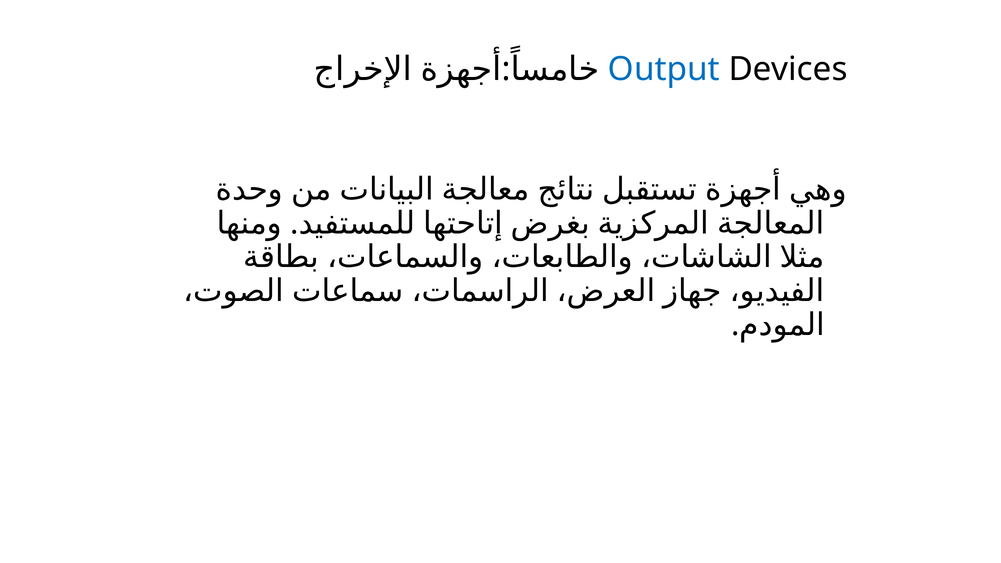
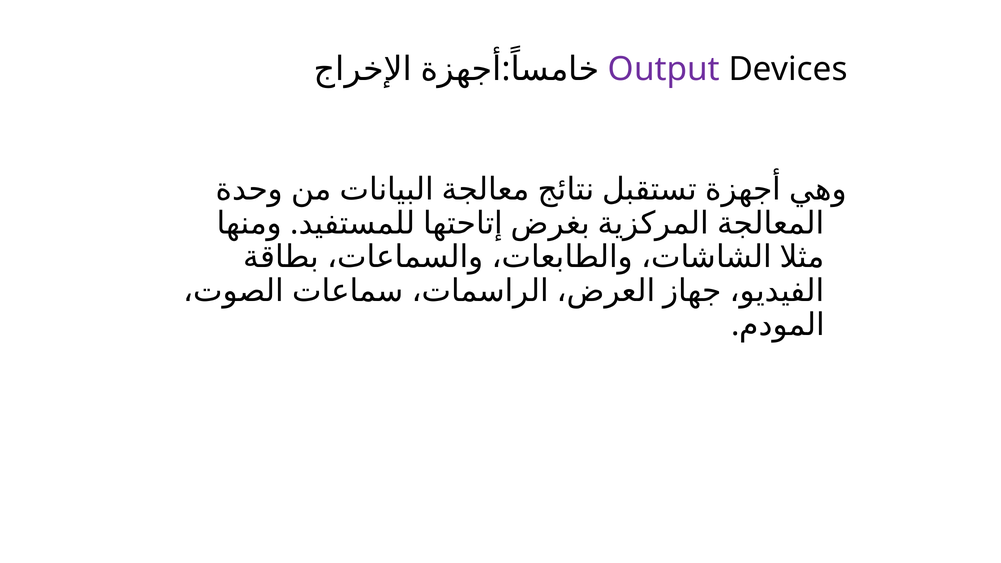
Output colour: blue -> purple (664, 69)
